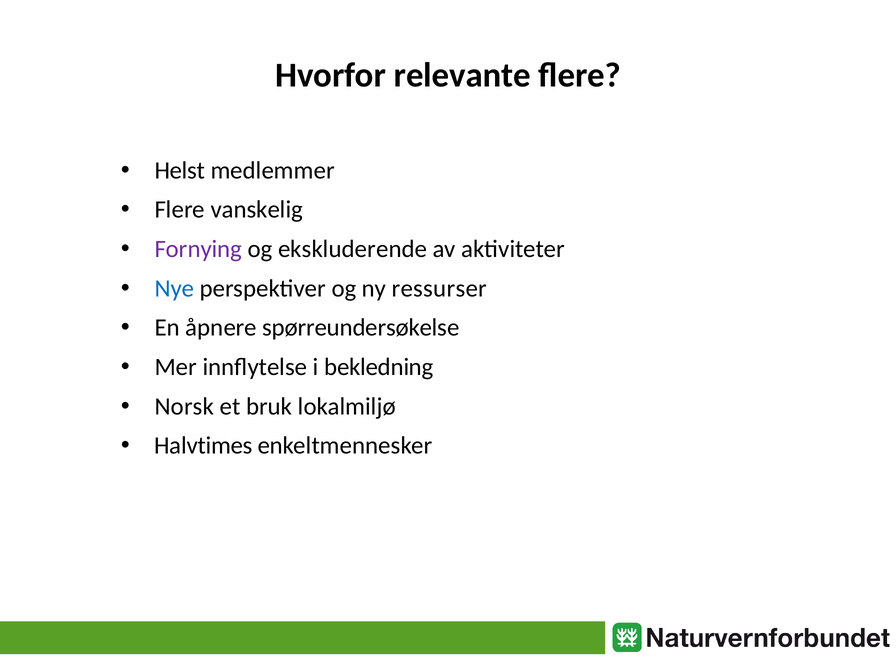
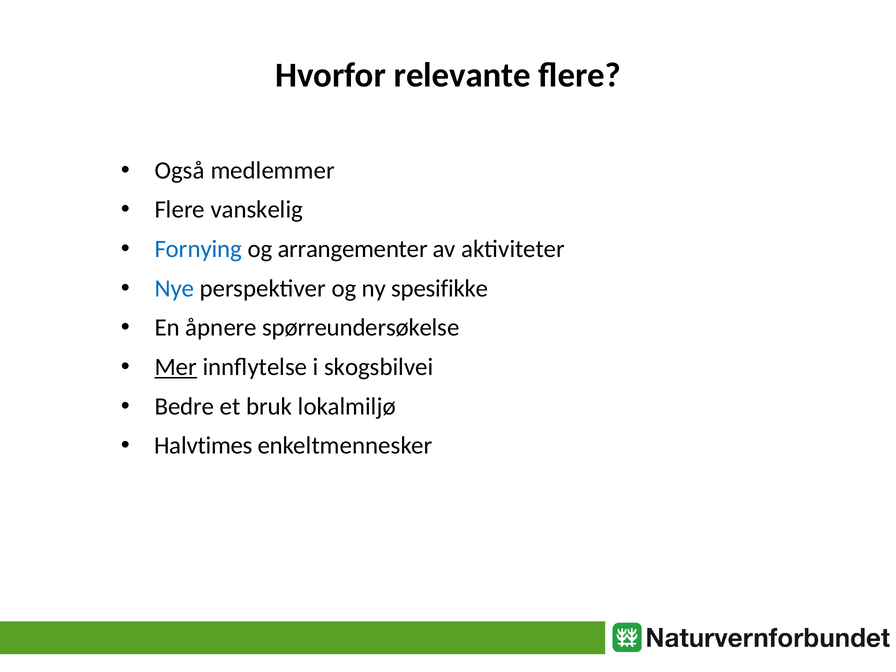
Helst: Helst -> Også (180, 170)
Fornying colour: purple -> blue (198, 249)
ekskluderende: ekskluderende -> arrangementer (353, 249)
ressurser: ressurser -> spesifikke (440, 288)
Mer underline: none -> present (176, 367)
bekledning: bekledning -> skogsbilvei (379, 367)
Norsk: Norsk -> Bedre (184, 406)
